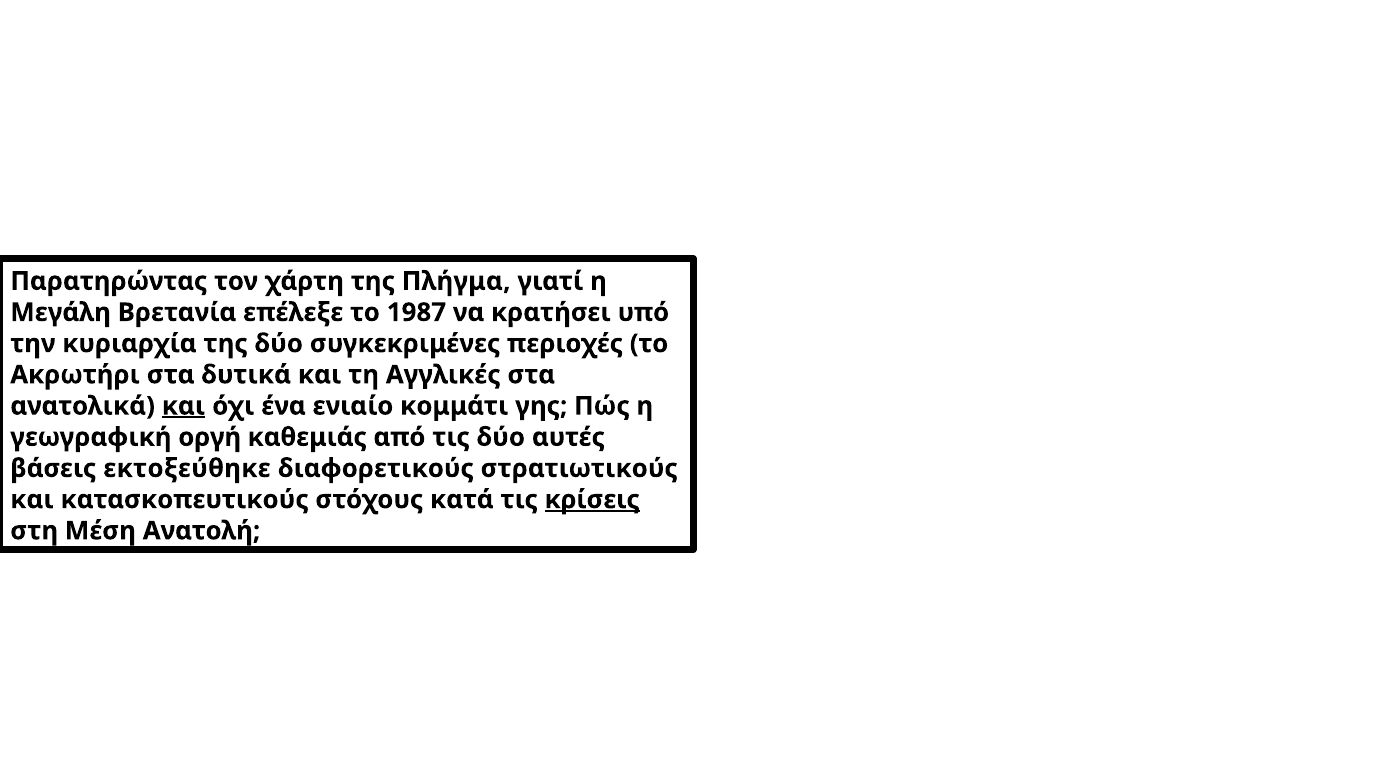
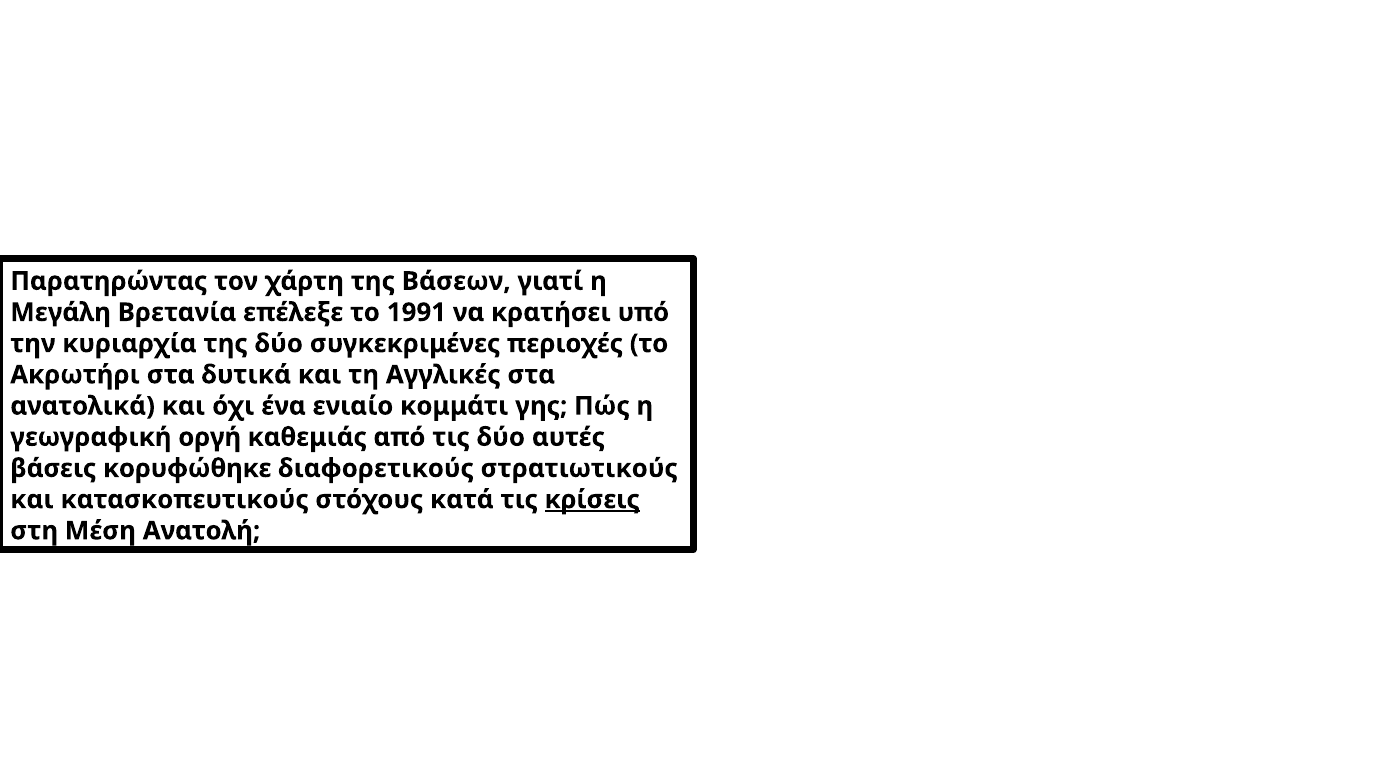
Πλήγμα: Πλήγμα -> Βάσεων (456, 281)
1987: 1987 -> 1991 (416, 312)
και underline: present -> none (184, 406)
εκτοξεύθηκε: εκτοξεύθηκε -> κορυφώθηκε (187, 469)
